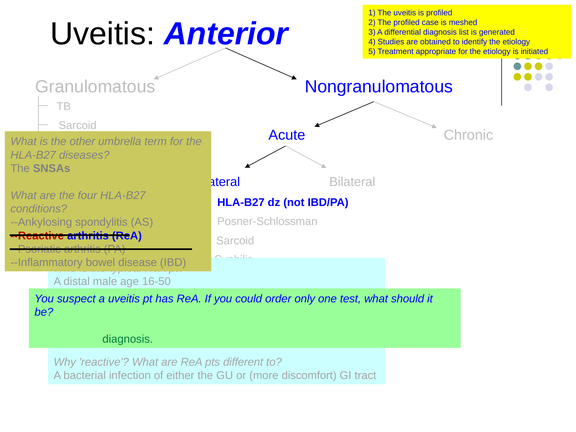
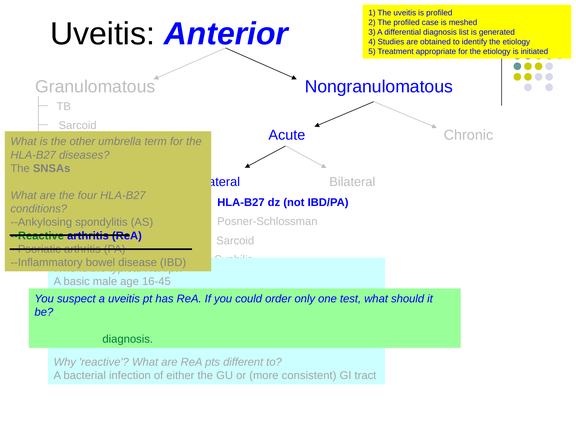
--Reactive colour: red -> green (37, 236)
distal: distal -> basic (77, 281)
16-50: 16-50 -> 16-45 (156, 281)
discomfort: discomfort -> consistent (309, 376)
